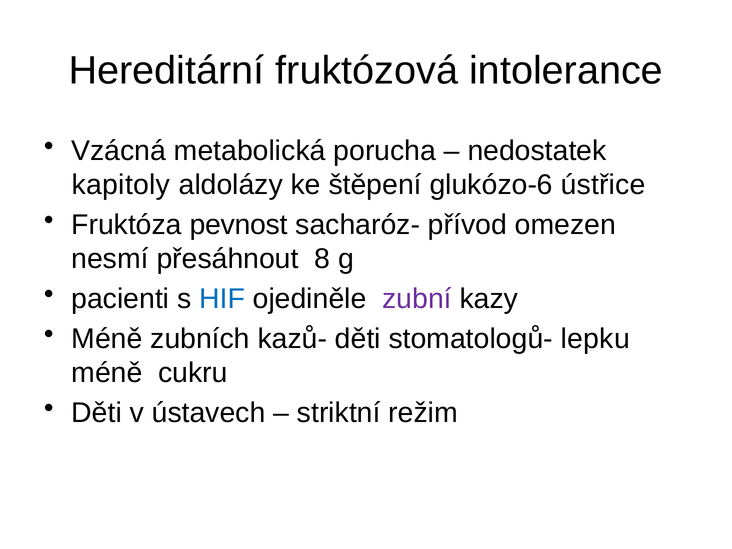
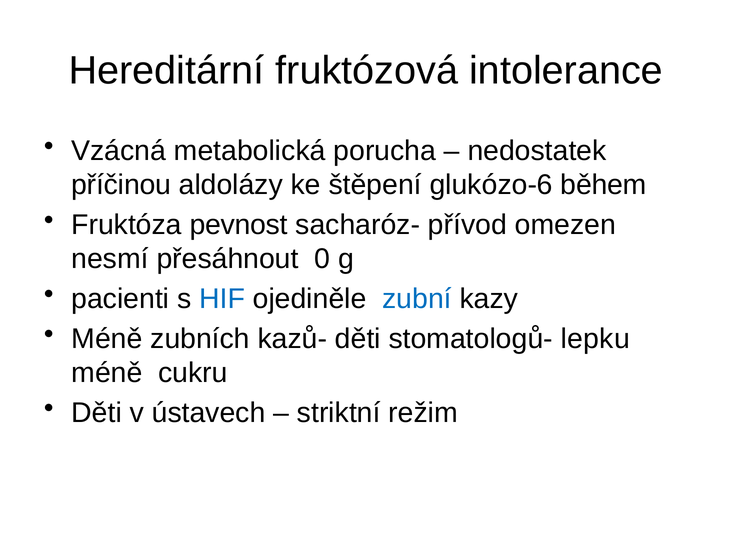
kapitoly: kapitoly -> příčinou (121, 185)
ústřice: ústřice -> během (603, 185)
8: 8 -> 0 (322, 259)
zubní colour: purple -> blue (417, 299)
